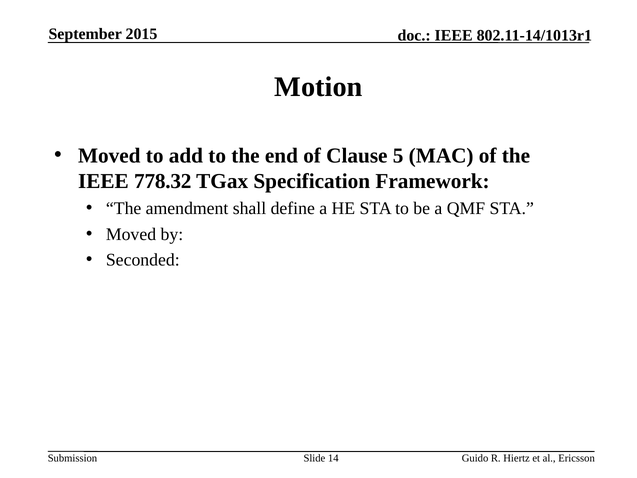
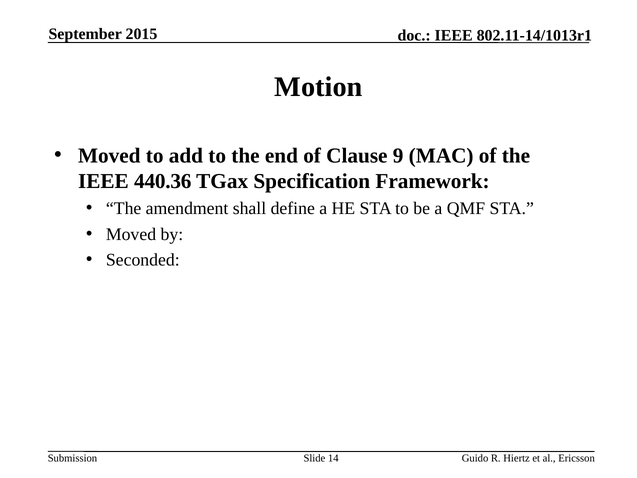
5: 5 -> 9 (398, 155)
778.32: 778.32 -> 440.36 (163, 181)
